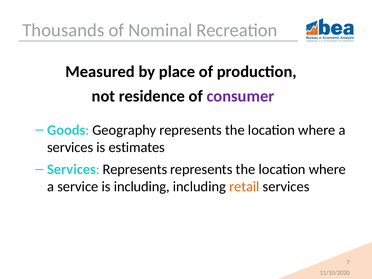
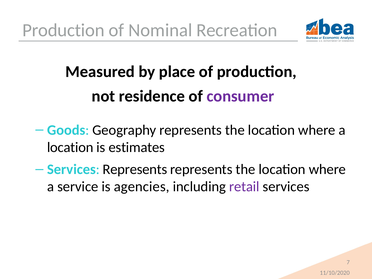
Thousands: Thousands -> Production (63, 30)
services: services -> location (70, 147)
is including: including -> agencies (142, 187)
retail colour: orange -> purple (244, 187)
